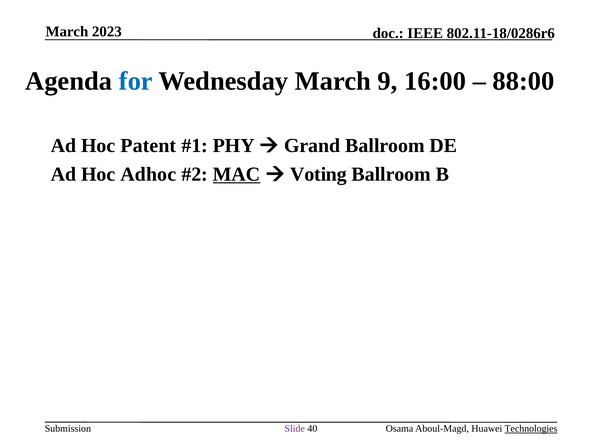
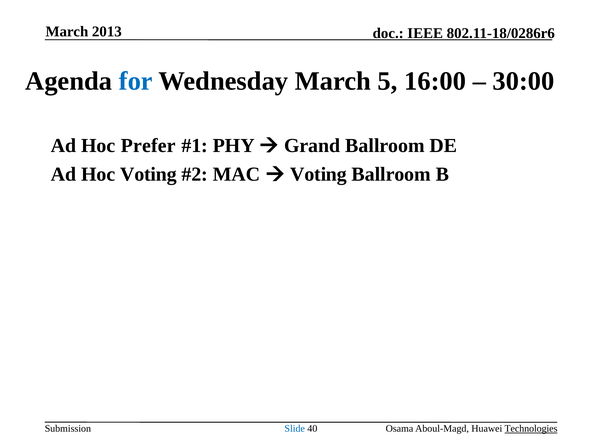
2023: 2023 -> 2013 (107, 32)
9: 9 -> 5 (388, 81)
88:00: 88:00 -> 30:00 (524, 81)
Patent: Patent -> Prefer (148, 146)
Hoc Adhoc: Adhoc -> Voting (148, 175)
MAC underline: present -> none (237, 175)
Slide colour: purple -> blue (295, 429)
